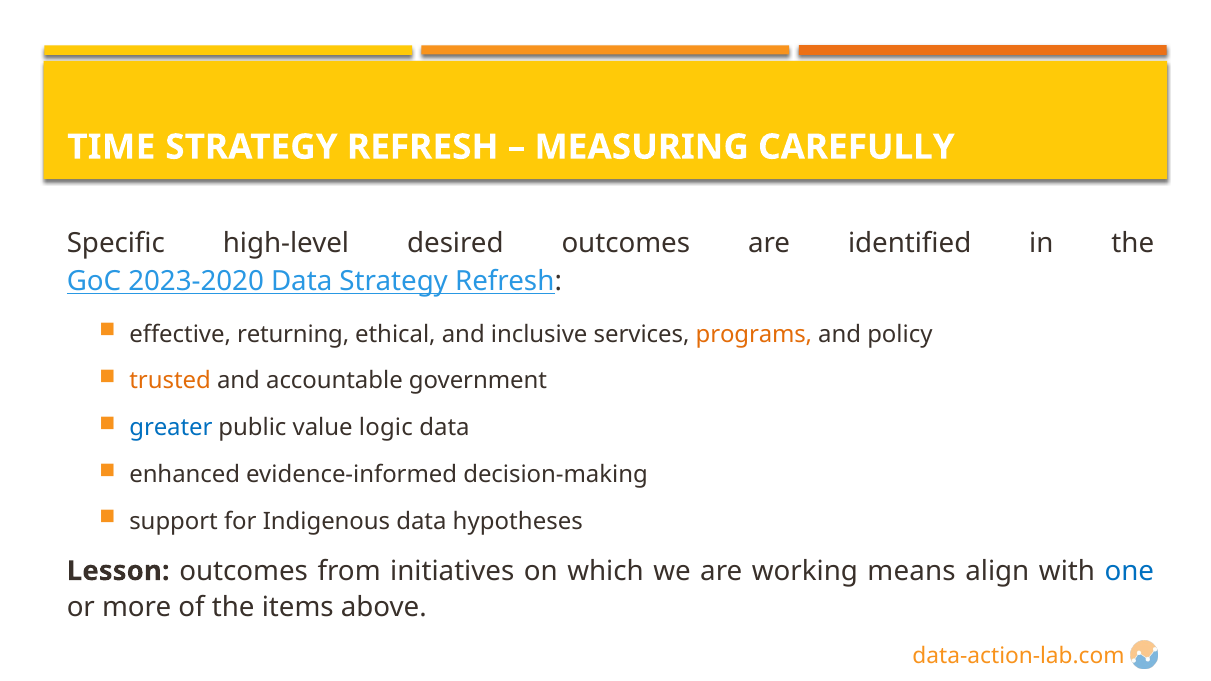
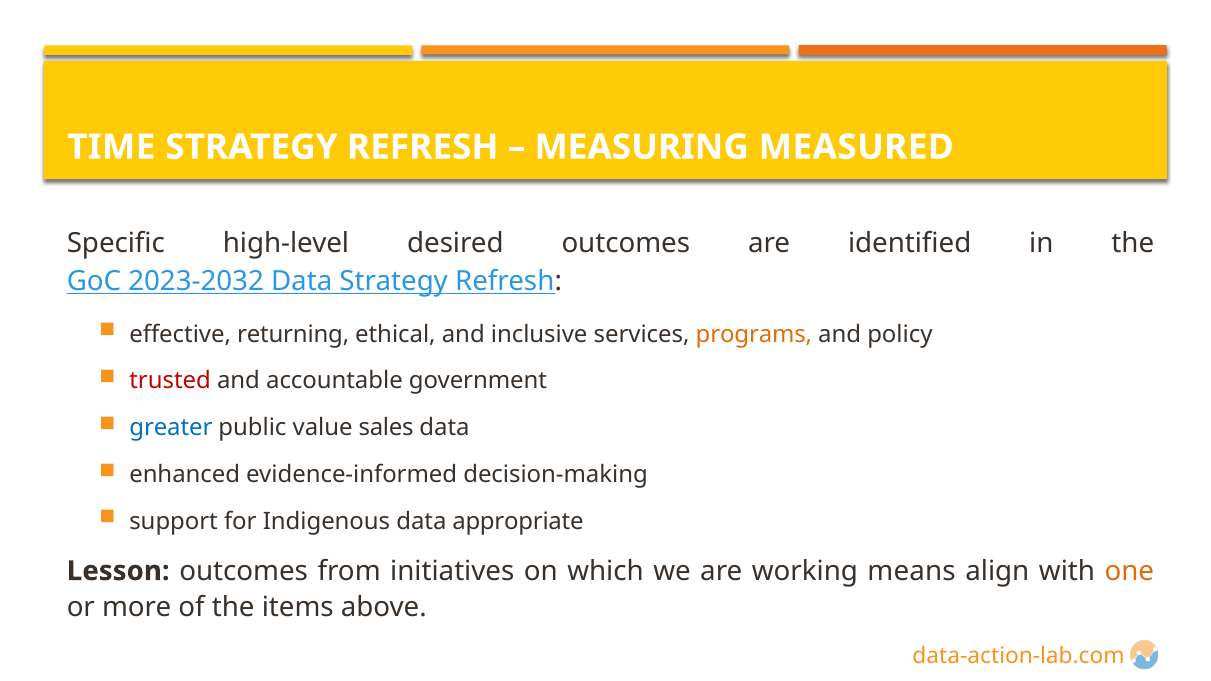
CAREFULLY: CAREFULLY -> MEASURED (856, 147)
2023-2020: 2023-2020 -> 2023-2032 (196, 281)
trusted colour: orange -> red (170, 381)
logic: logic -> sales (386, 428)
hypotheses: hypotheses -> appropriate (518, 521)
one colour: blue -> orange (1129, 571)
